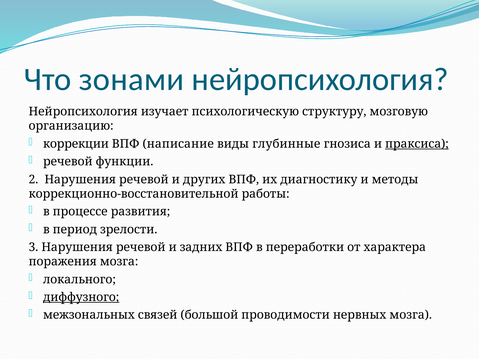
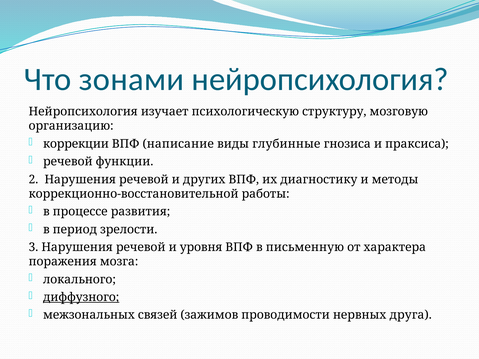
праксиса underline: present -> none (417, 144)
задних: задних -> уровня (201, 247)
переработки: переработки -> письменную (305, 247)
большой: большой -> зажимов (209, 315)
нервных мозга: мозга -> друга (411, 315)
